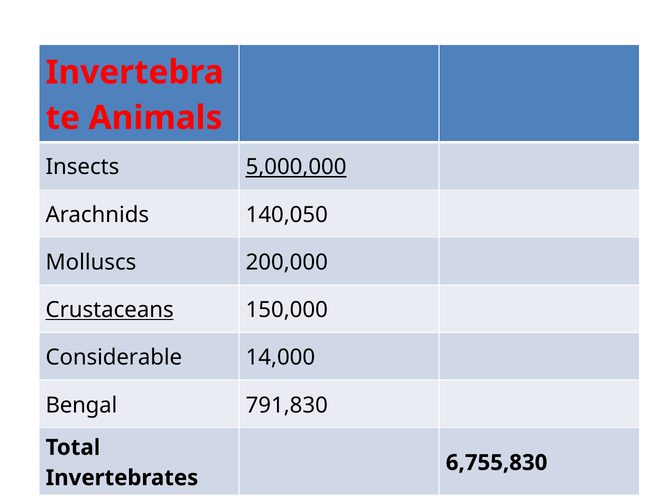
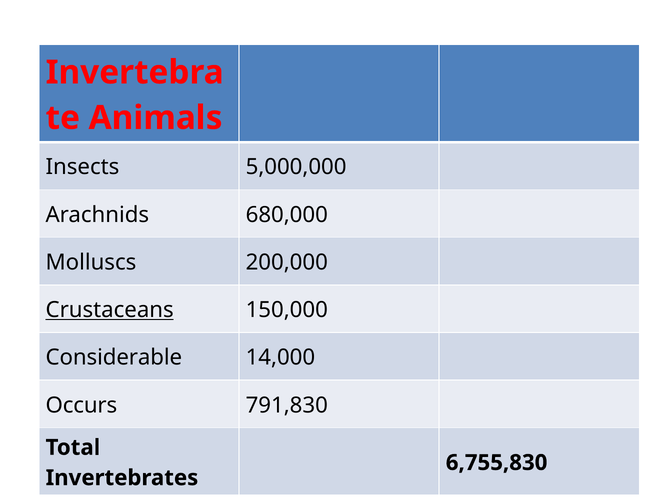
5,000,000 underline: present -> none (296, 167)
140,050: 140,050 -> 680,000 (287, 215)
Bengal: Bengal -> Occurs (81, 405)
